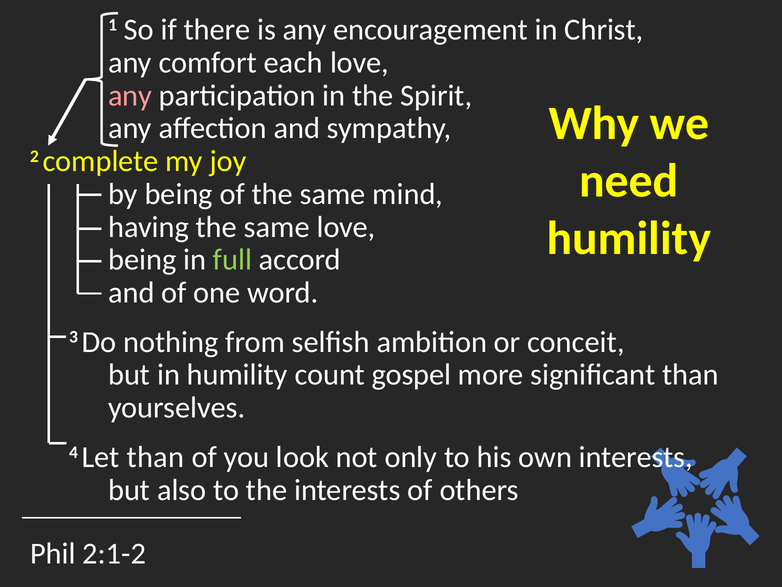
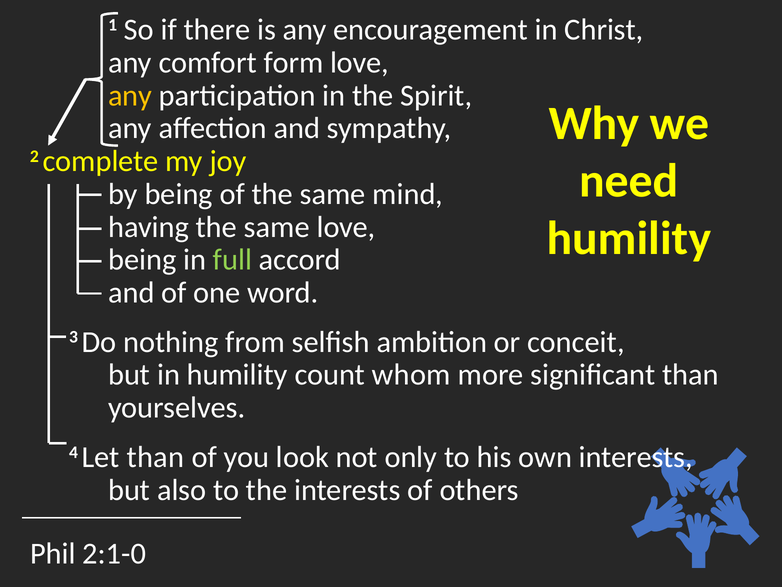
each: each -> form (293, 63)
any colour: pink -> yellow (130, 95)
gospel: gospel -> whom (411, 375)
2:1-2: 2:1-2 -> 2:1-0 (114, 553)
